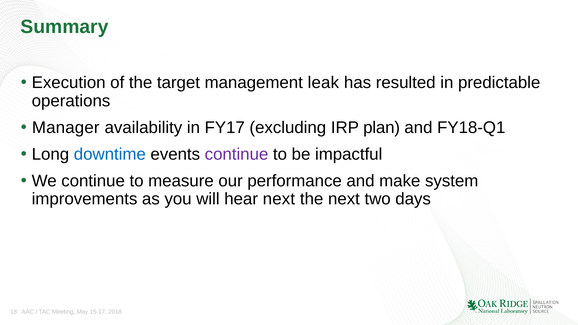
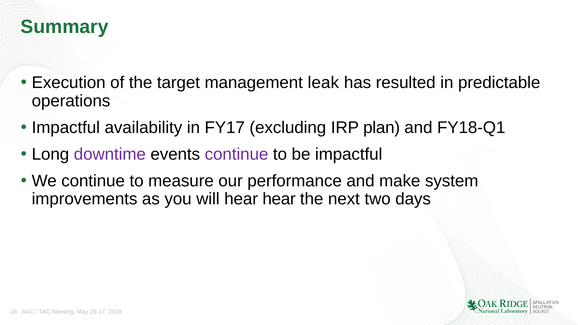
Manager: Manager -> Impactful (66, 128)
downtime colour: blue -> purple (110, 154)
hear next: next -> hear (279, 199)
